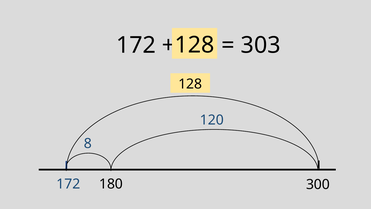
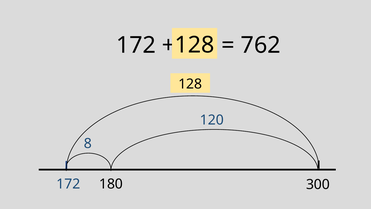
303: 303 -> 762 (261, 45)
